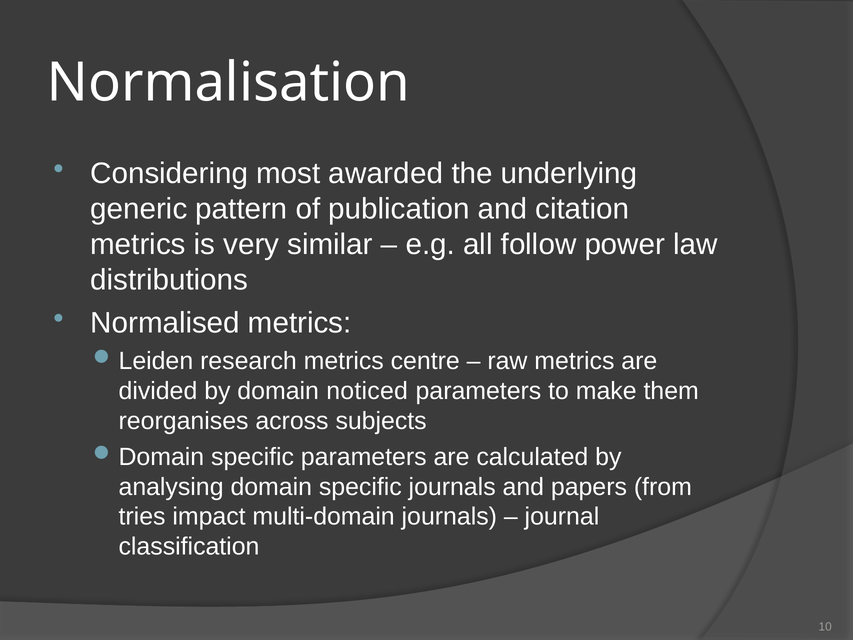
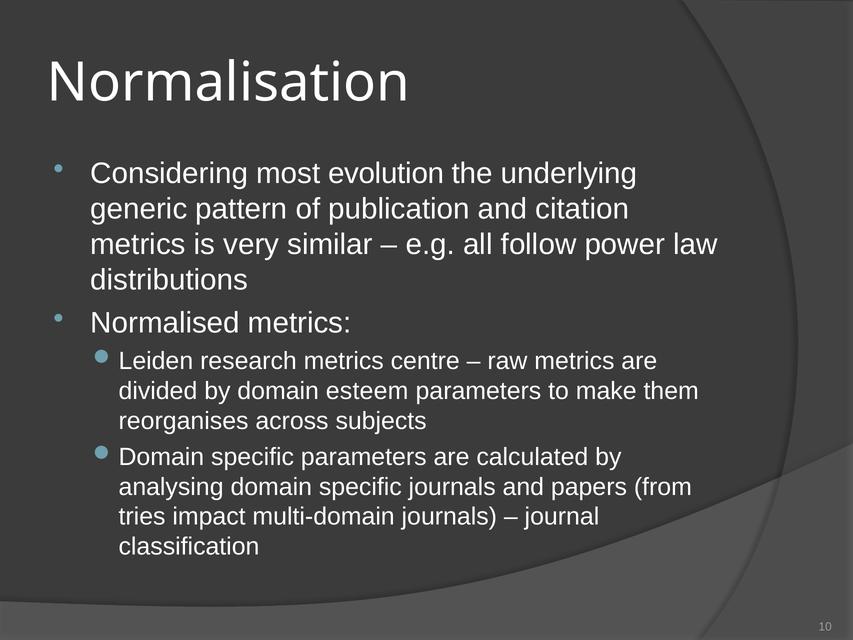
awarded: awarded -> evolution (386, 173)
noticed: noticed -> esteem (367, 391)
